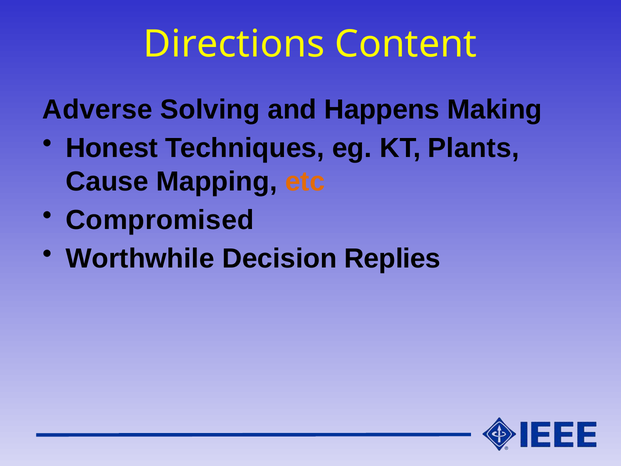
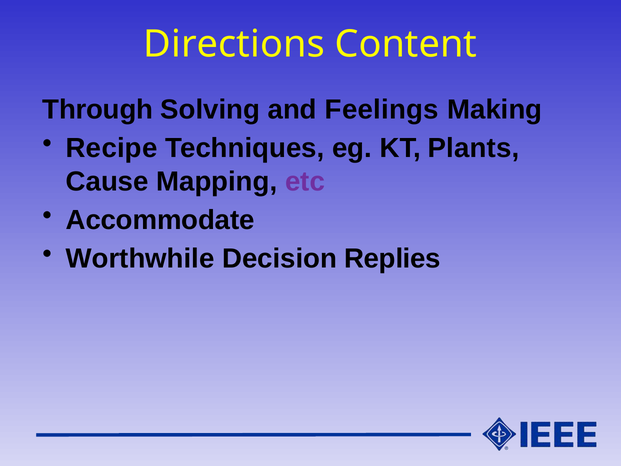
Adverse: Adverse -> Through (98, 110)
Happens: Happens -> Feelings (382, 110)
Honest: Honest -> Recipe (112, 148)
etc colour: orange -> purple (305, 181)
Compromised: Compromised -> Accommodate (160, 220)
